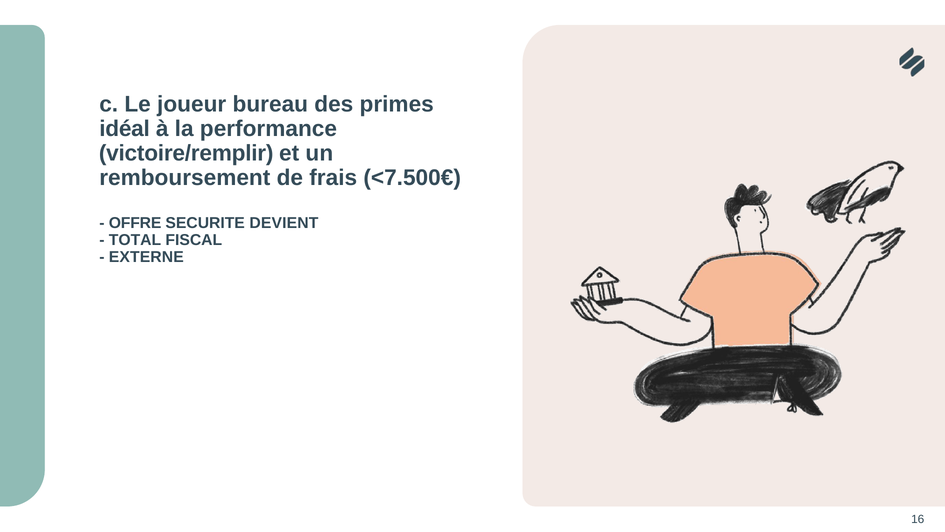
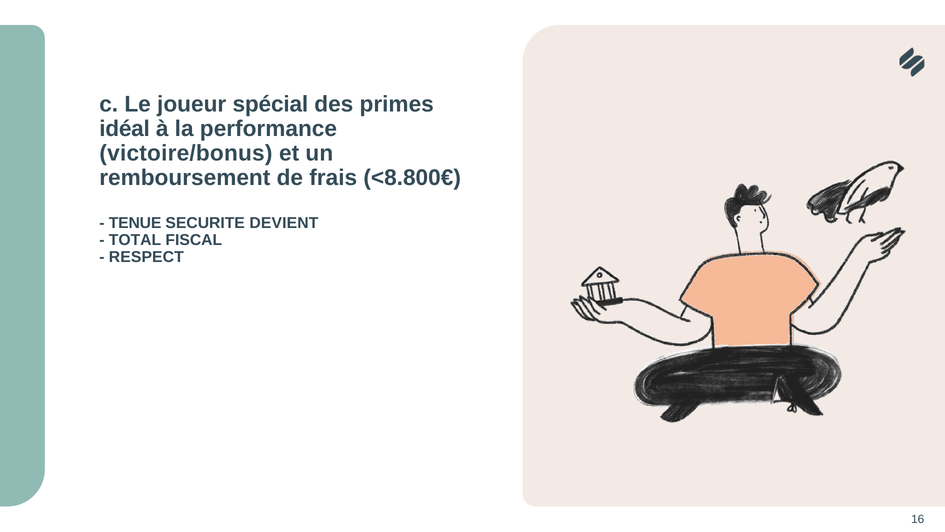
bureau: bureau -> spécial (270, 104)
victoire/remplir: victoire/remplir -> victoire/bonus (186, 153)
<7.500€: <7.500€ -> <8.800€ (412, 178)
OFFRE: OFFRE -> TENUE (135, 223)
EXTERNE: EXTERNE -> RESPECT (146, 257)
